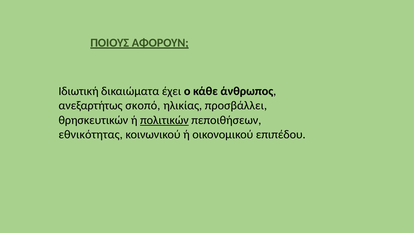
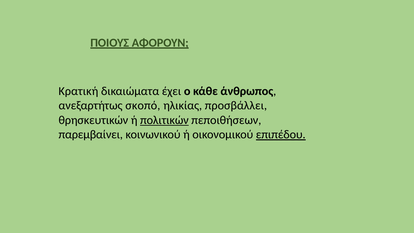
Ιδιωτική: Ιδιωτική -> Κρατική (78, 91)
εθνικότητας: εθνικότητας -> παρεμβαίνει (91, 135)
επιπέδου underline: none -> present (281, 135)
